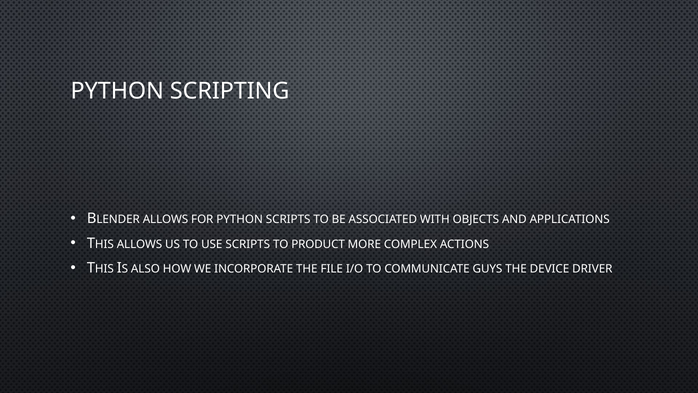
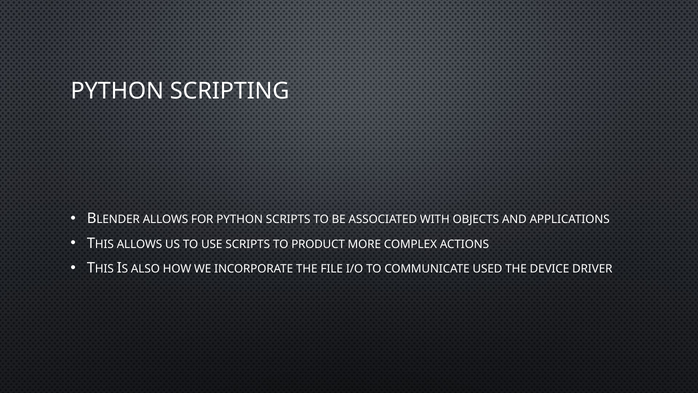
GUYS: GUYS -> USED (487, 269)
